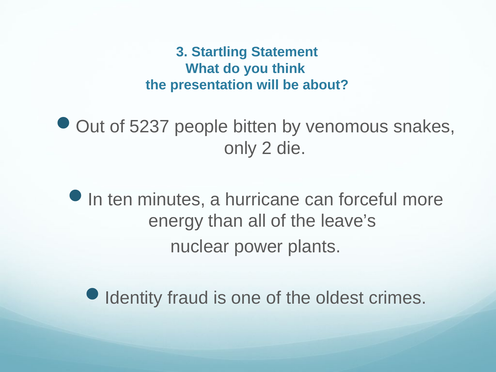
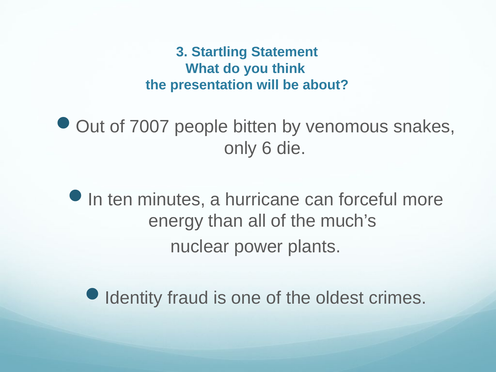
5237: 5237 -> 7007 (150, 127)
2: 2 -> 6 (267, 148)
leave’s: leave’s -> much’s (349, 221)
